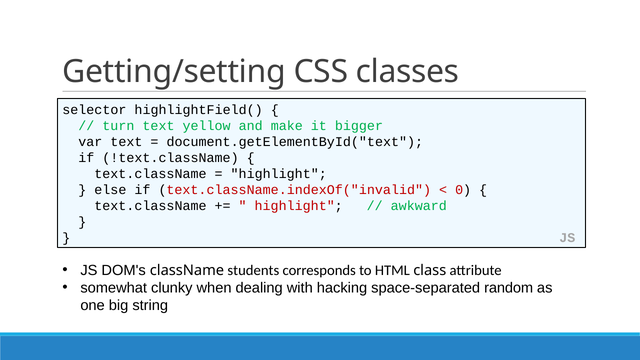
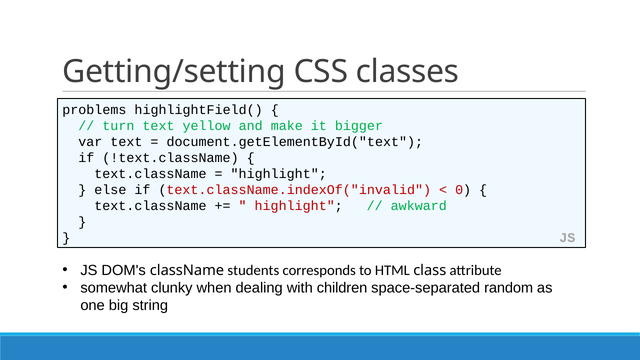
selector: selector -> problems (94, 110)
hacking: hacking -> children (342, 288)
